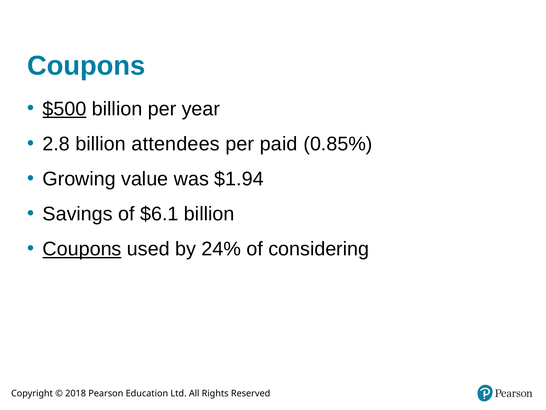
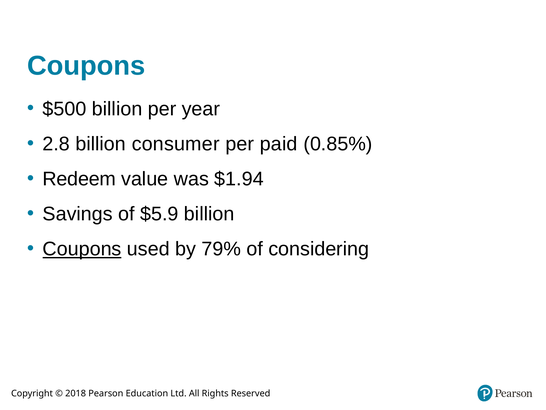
$500 underline: present -> none (65, 109)
attendees: attendees -> consumer (176, 144)
Growing: Growing -> Redeem (79, 179)
$6.1: $6.1 -> $5.9 (159, 214)
24%: 24% -> 79% (221, 249)
